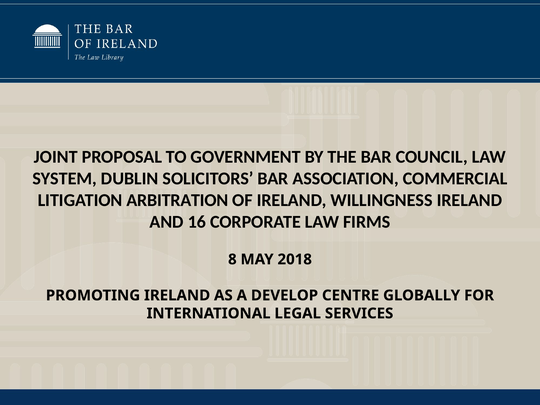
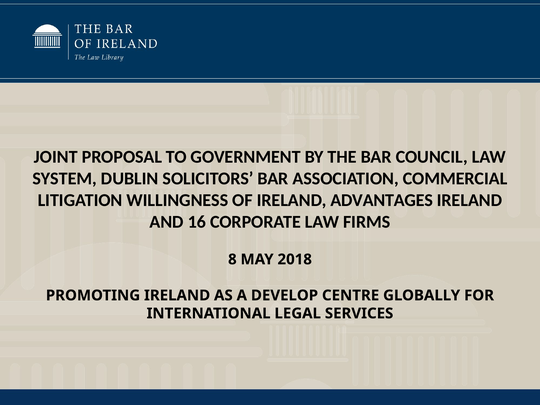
ARBITRATION: ARBITRATION -> WILLINGNESS (177, 200)
WILLINGNESS: WILLINGNESS -> ADVANTAGES (382, 200)
